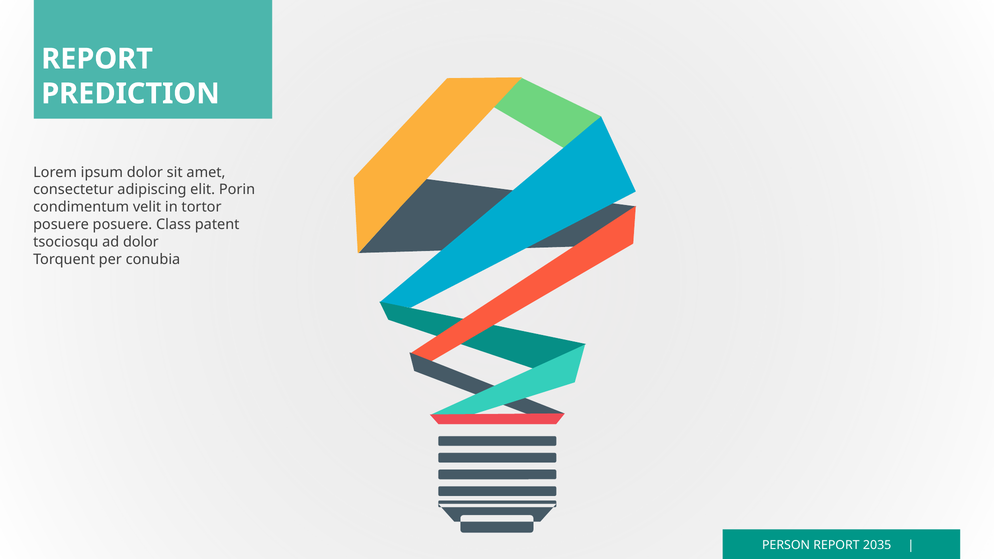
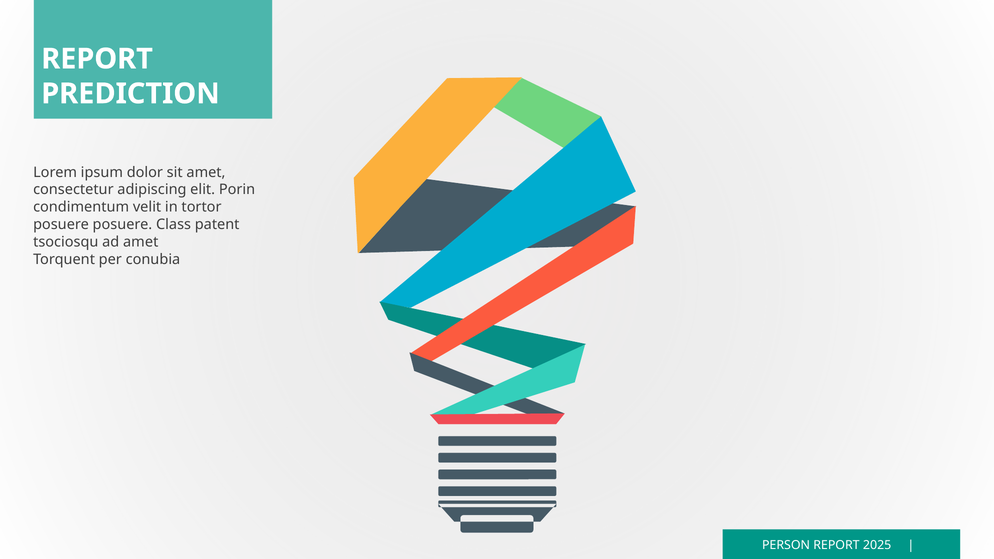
ad dolor: dolor -> amet (141, 242)
2035: 2035 -> 2025 (877, 545)
